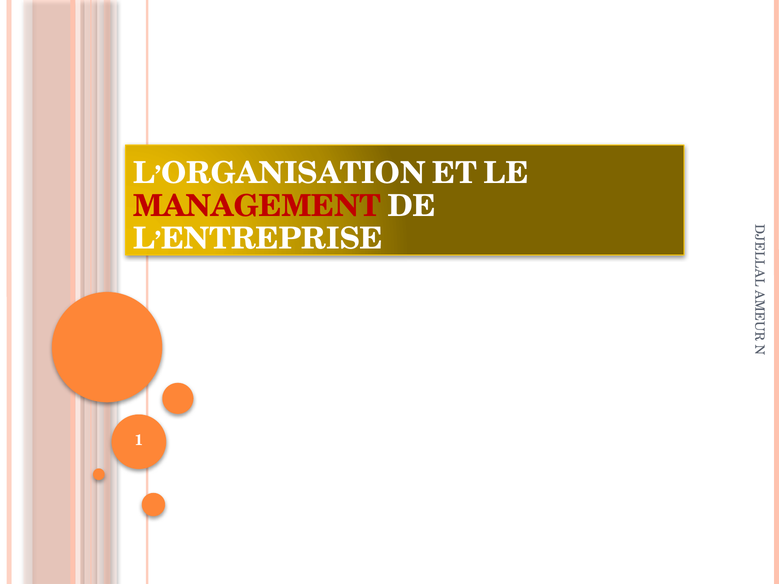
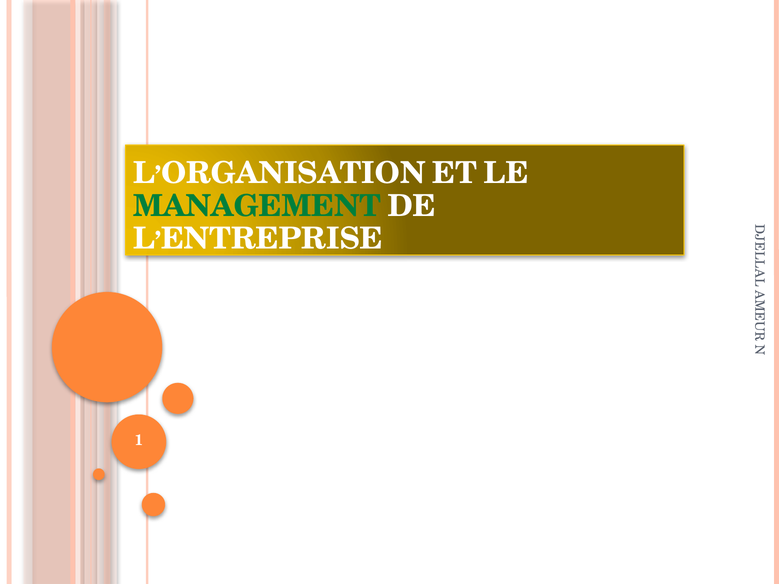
MANAGEMENT colour: red -> green (257, 206)
